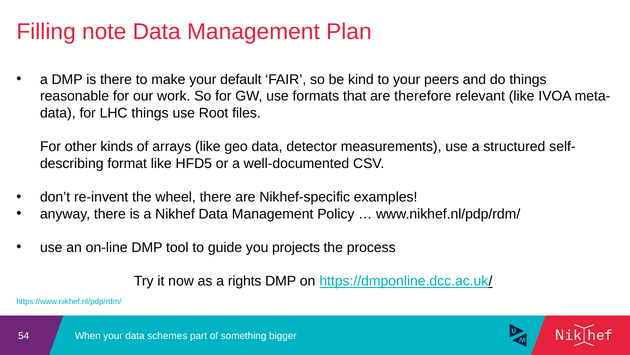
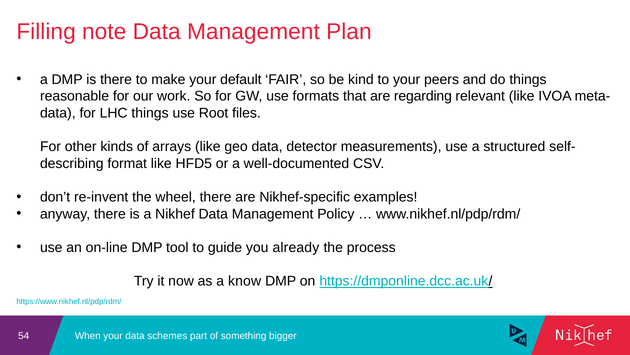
therefore: therefore -> regarding (423, 96)
projects: projects -> already (296, 247)
rights: rights -> know (245, 281)
